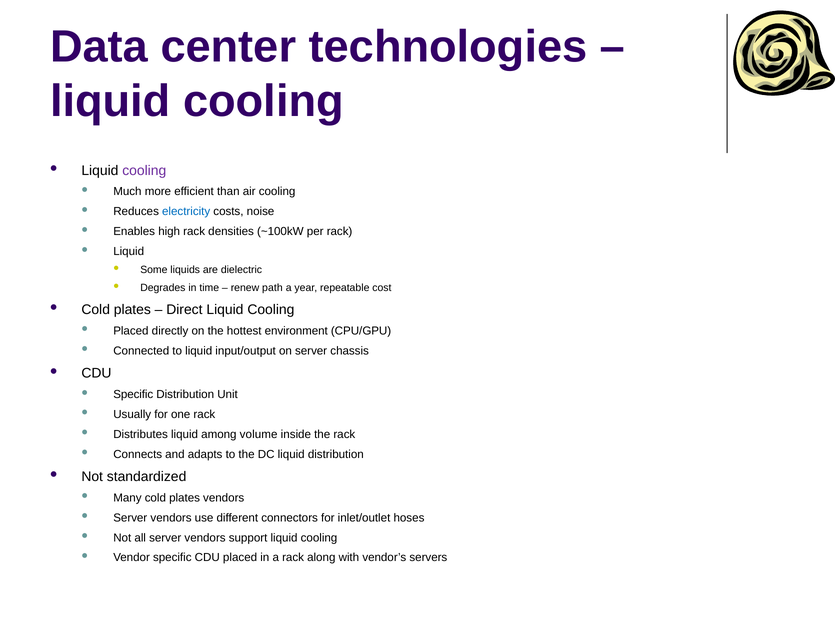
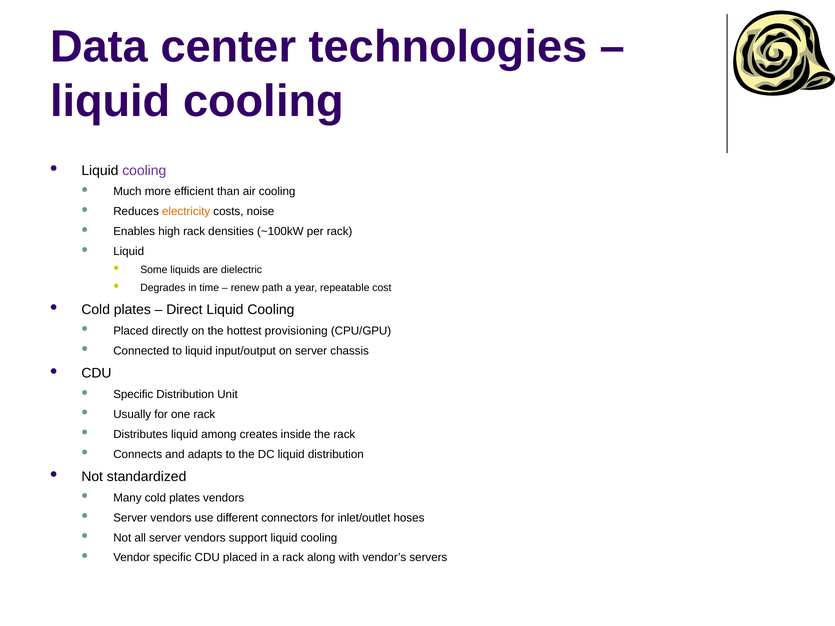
electricity colour: blue -> orange (186, 212)
environment: environment -> provisioning (296, 331)
volume: volume -> creates (259, 434)
